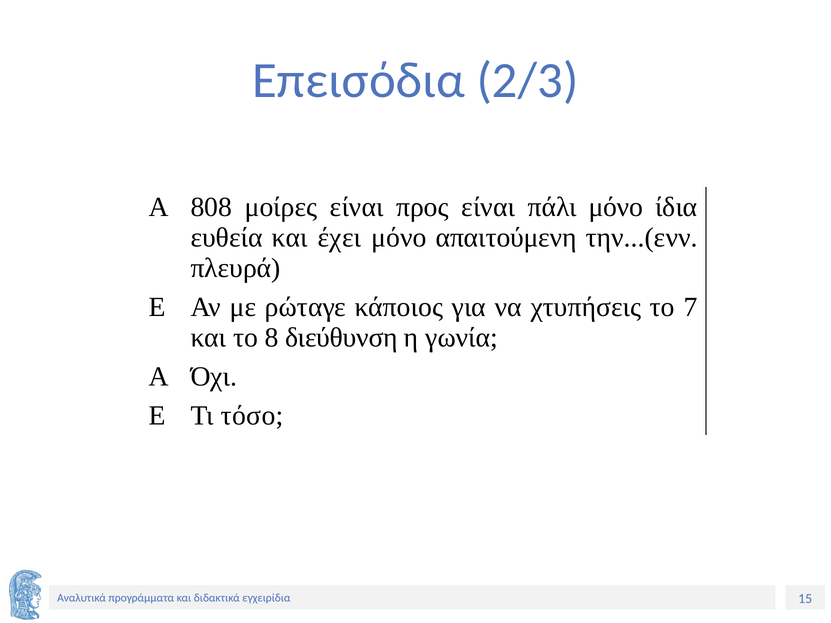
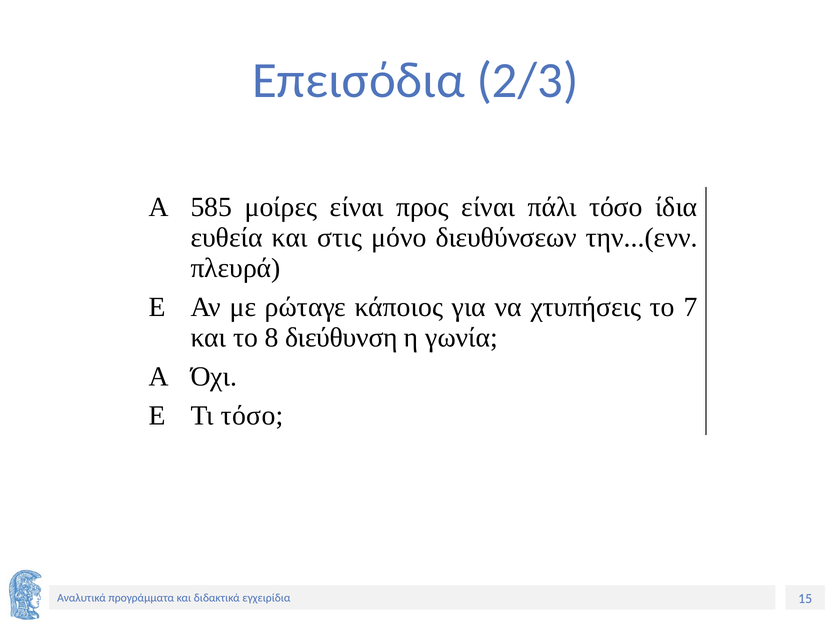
808: 808 -> 585 (211, 207)
πάλι μόνο: μόνο -> τόσο (616, 207)
έχει: έχει -> στις (340, 238)
απαιτούμενη: απαιτούμενη -> διευθύνσεων (506, 238)
